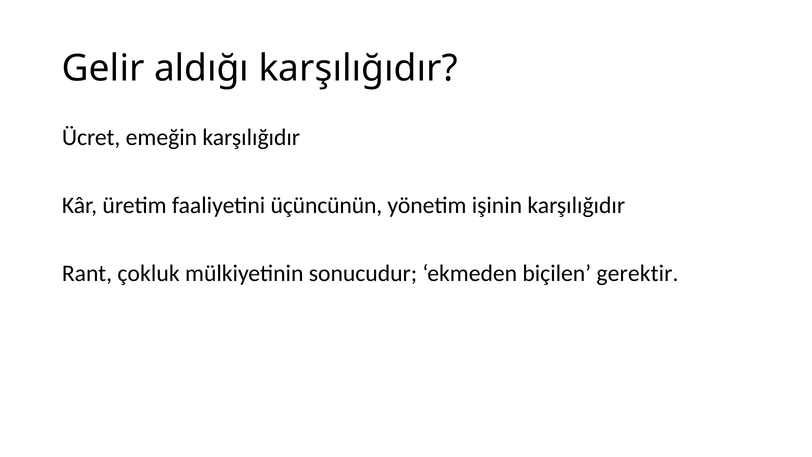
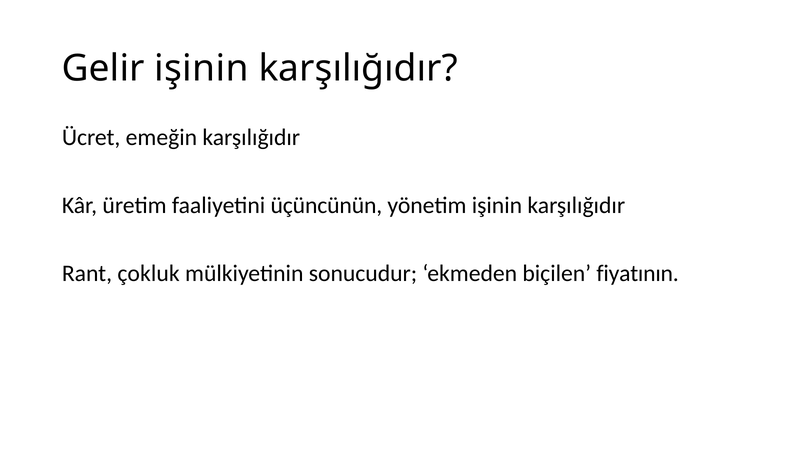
Gelir aldığı: aldığı -> işinin (201, 68)
gerektir: gerektir -> fiyatının (638, 273)
